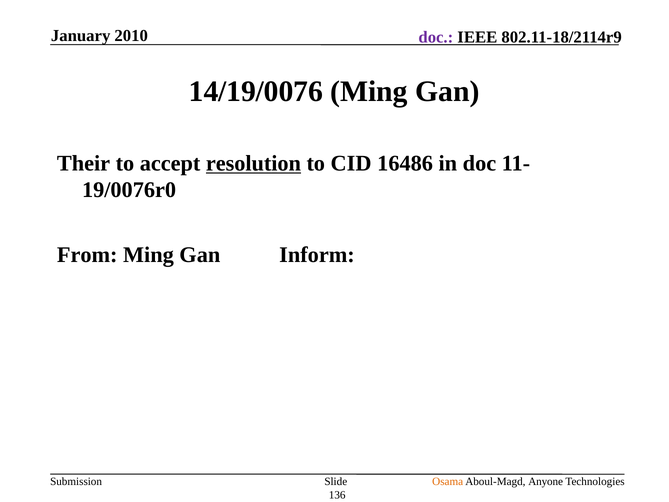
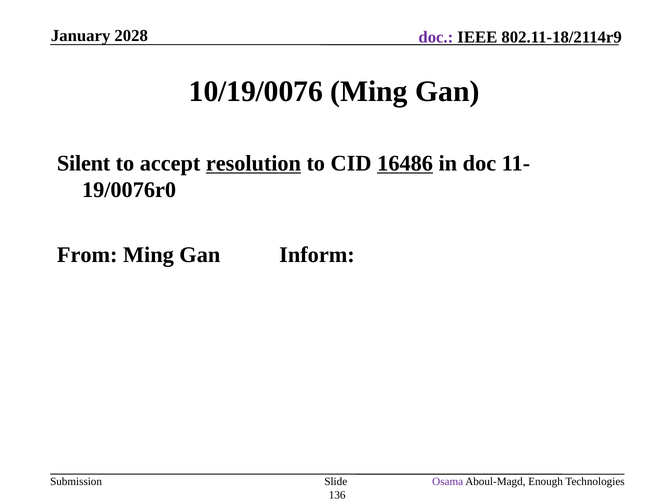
2010: 2010 -> 2028 (131, 35)
14/19/0076: 14/19/0076 -> 10/19/0076 (256, 91)
Their: Their -> Silent (84, 163)
16486 underline: none -> present (405, 163)
Osama colour: orange -> purple (448, 481)
Anyone: Anyone -> Enough (546, 481)
